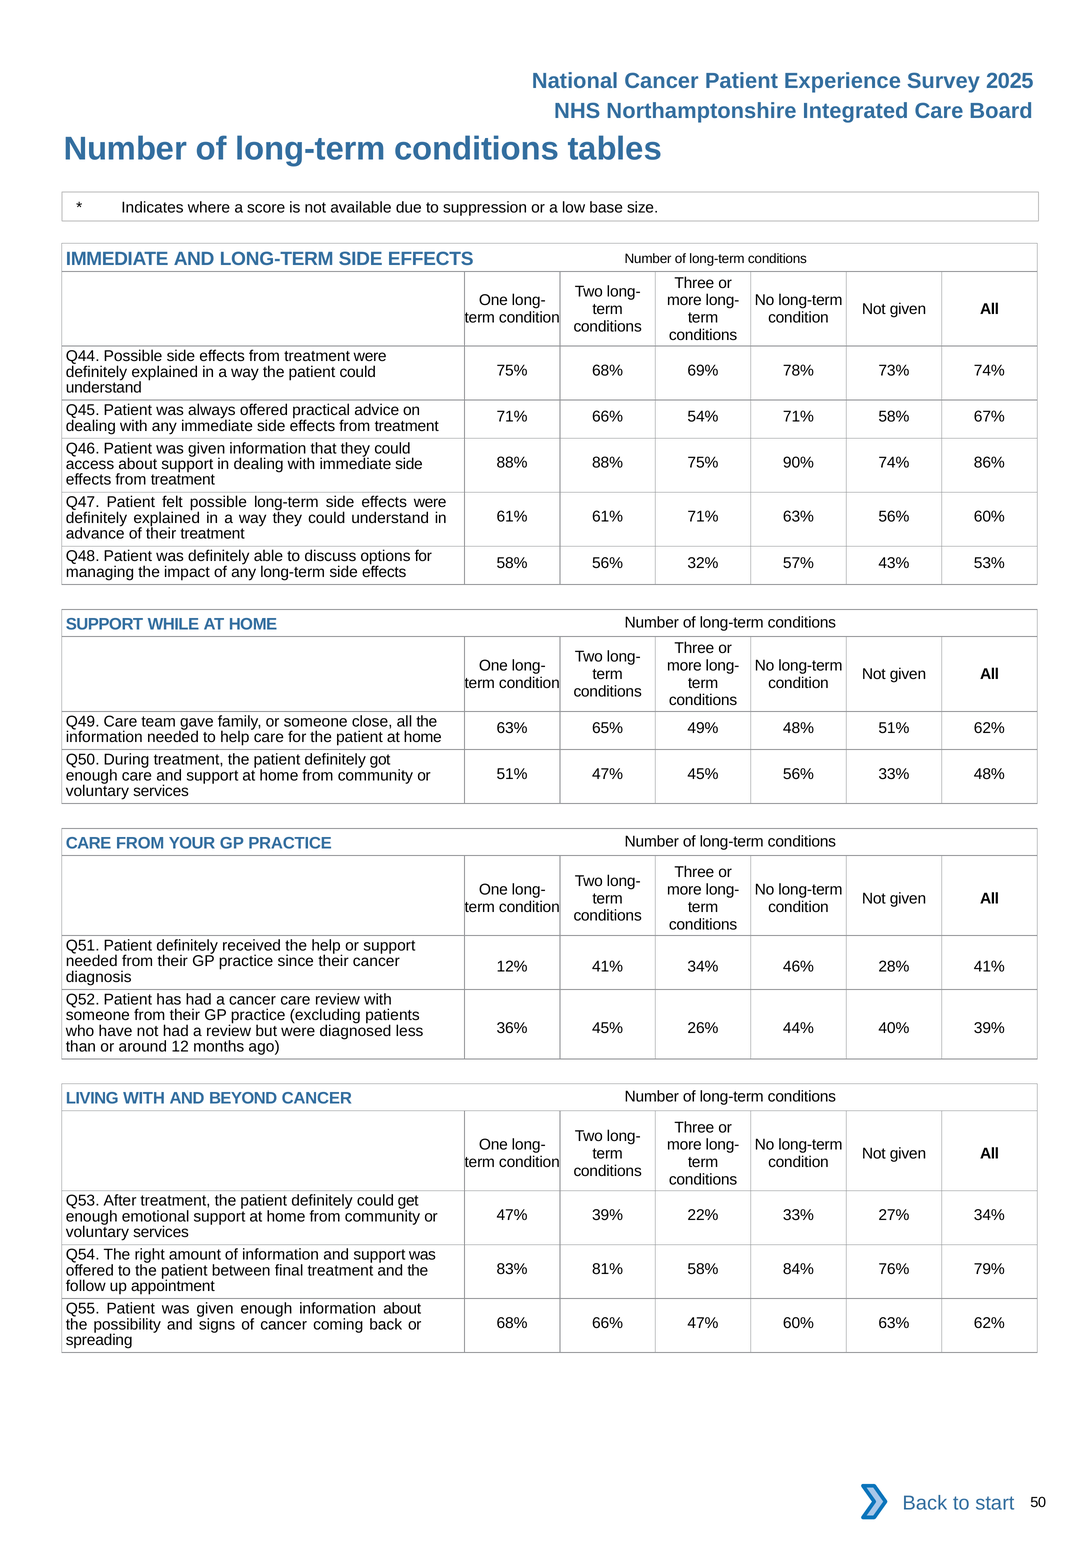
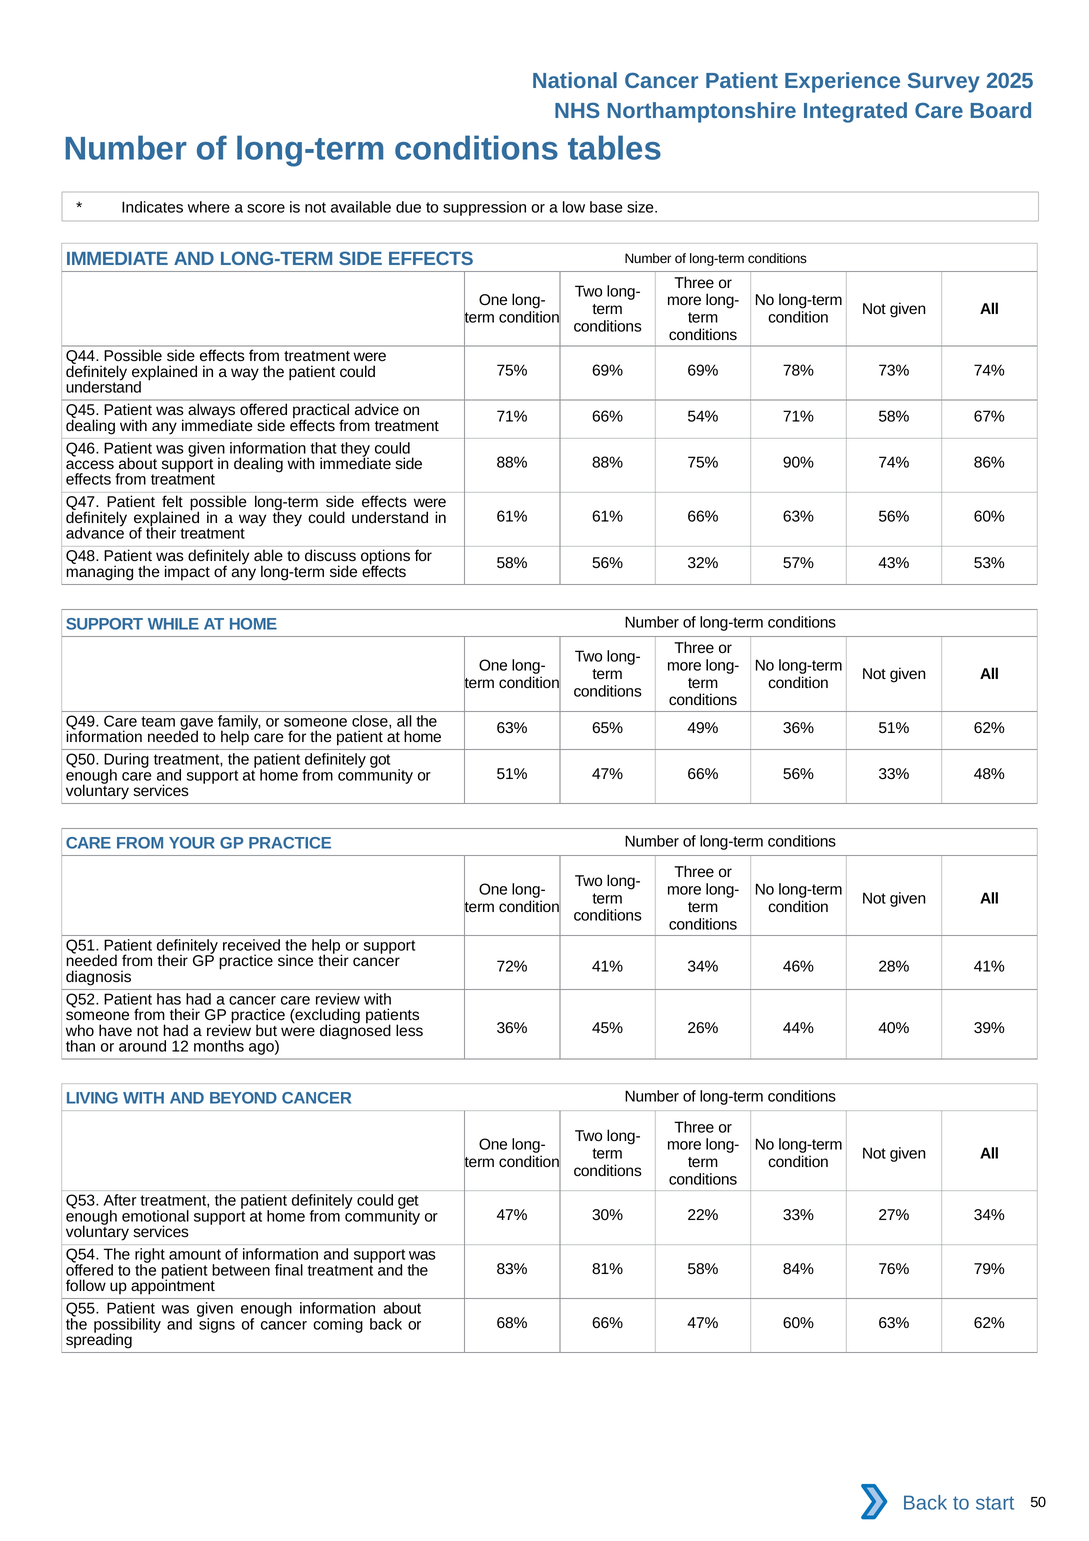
75% 68%: 68% -> 69% (608, 371)
61% 71%: 71% -> 66% (703, 517)
49% 48%: 48% -> 36% (798, 728)
47% 45%: 45% -> 66% (703, 774)
12%: 12% -> 72% (512, 967)
47% 39%: 39% -> 30% (608, 1215)
